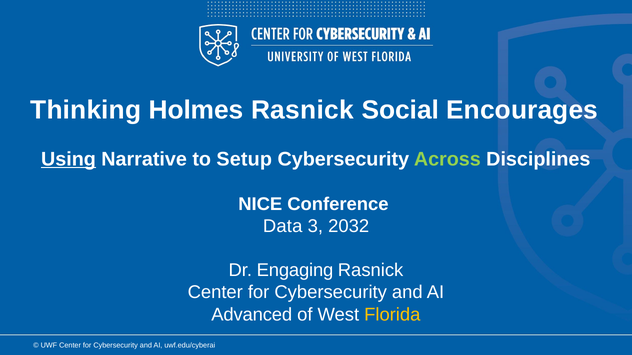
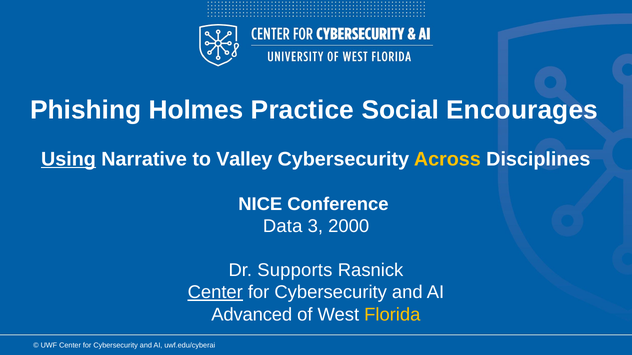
Thinking: Thinking -> Phishing (86, 110)
Holmes Rasnick: Rasnick -> Practice (303, 110)
Setup: Setup -> Valley (244, 159)
Across colour: light green -> yellow (447, 159)
2032: 2032 -> 2000 (349, 226)
Engaging: Engaging -> Supports (295, 271)
Center underline: none -> present (215, 293)
